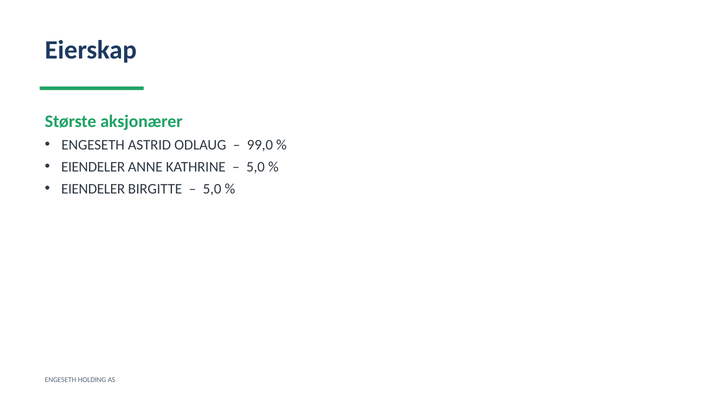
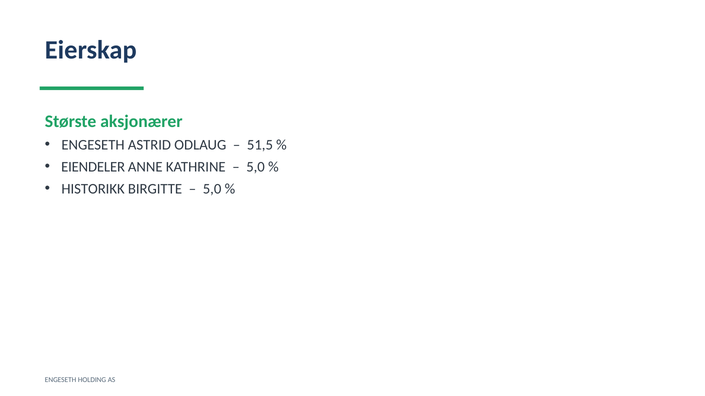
99,0: 99,0 -> 51,5 (260, 145)
EIENDELER: EIENDELER -> HISTORIKK (93, 189)
